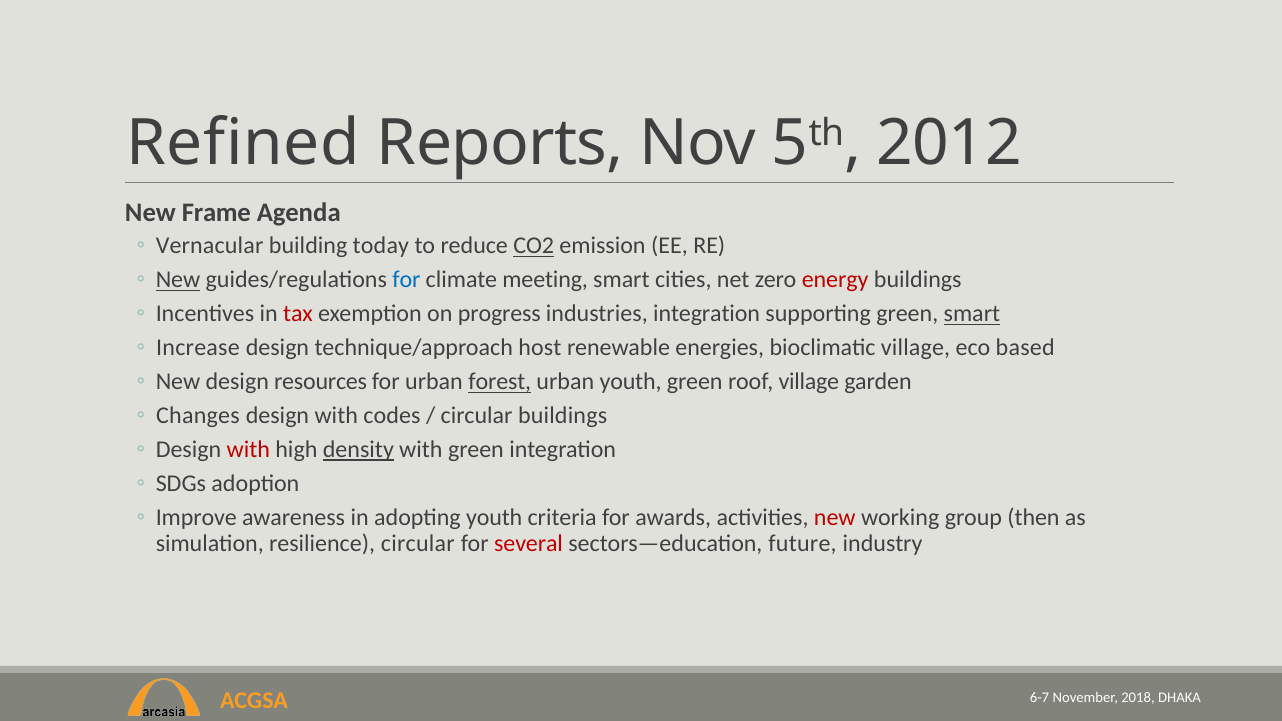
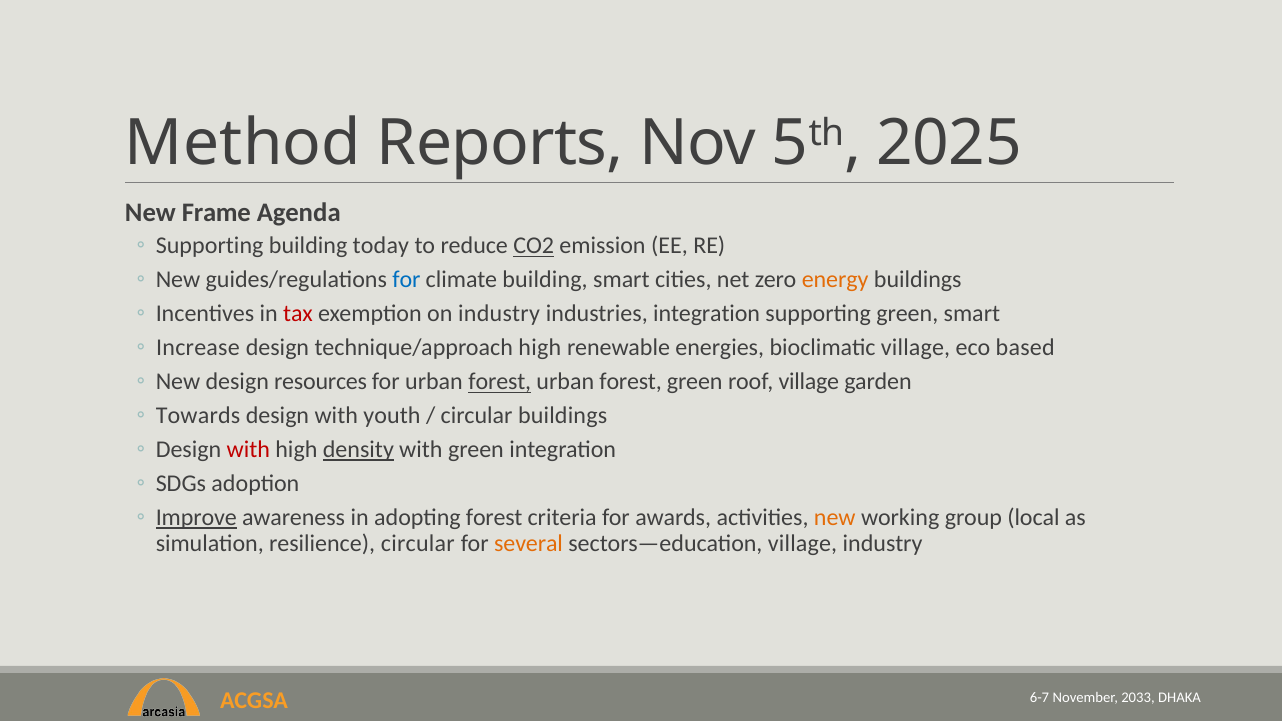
Refined: Refined -> Method (243, 144)
2012: 2012 -> 2025 (949, 144)
Vernacular: Vernacular -> Supporting (210, 246)
New underline: present -> none (178, 280)
climate meeting: meeting -> building (545, 280)
energy colour: red -> orange (835, 280)
on progress: progress -> industry (499, 314)
smart underline: present -> none (972, 314)
technique/approach host: host -> high (540, 348)
youth: youth -> forest (631, 382)
Changes: Changes -> Towards (198, 416)
codes: codes -> youth (392, 416)
Improve underline: none -> present (196, 518)
adopting youth: youth -> forest (494, 518)
new colour: red -> orange (835, 518)
then: then -> local (1033, 518)
several colour: red -> orange (529, 544)
sectors—education future: future -> village (803, 544)
2018: 2018 -> 2033 (1138, 698)
